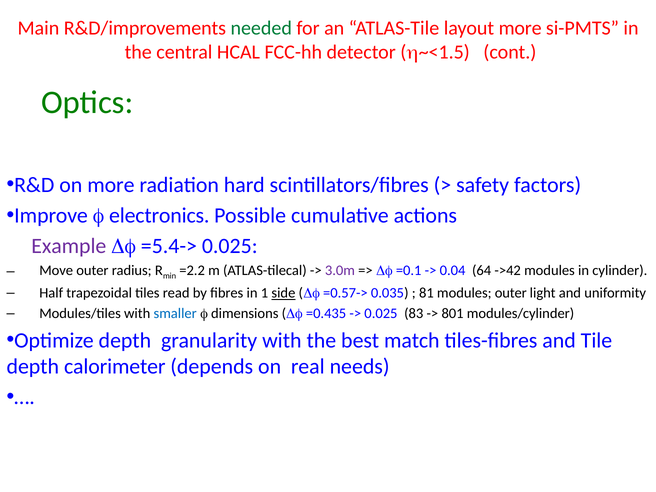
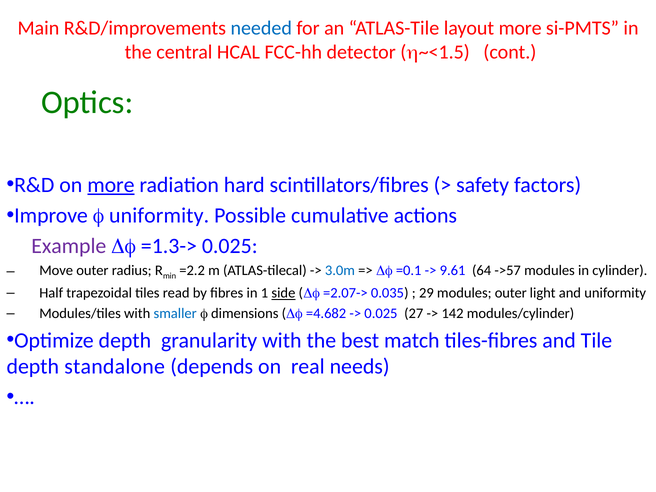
needed colour: green -> blue (261, 28)
more underline: none -> present (111, 185)
f electronics: electronics -> uniformity (159, 216)
=5.4->: =5.4-> -> =1.3-> (169, 246)
3.0m colour: purple -> blue (340, 270)
0.04: 0.04 -> 9.61 (453, 270)
->42: ->42 -> ->57 (508, 270)
=0.57->: =0.57-> -> =2.07-> (345, 293)
81: 81 -> 29 (426, 293)
=0.435: =0.435 -> =4.682 (326, 314)
83: 83 -> 27 (414, 314)
801: 801 -> 142 (453, 314)
calorimeter: calorimeter -> standalone (115, 367)
